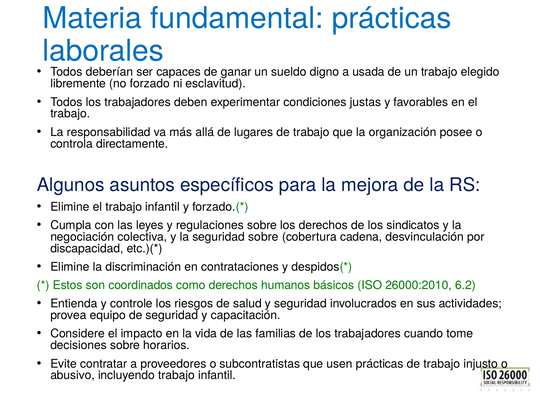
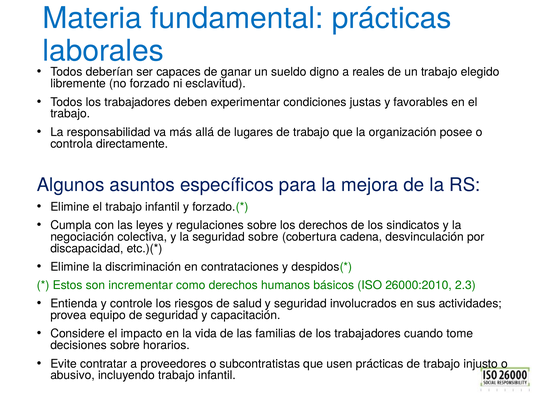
usada: usada -> reales (368, 72)
coordinados: coordinados -> incrementar (141, 285)
6.2: 6.2 -> 2.3 (465, 285)
